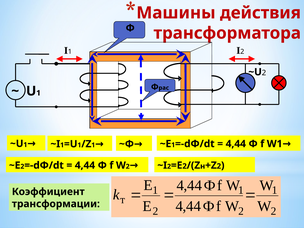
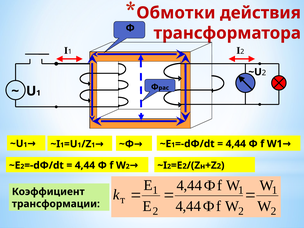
Машины: Машины -> Обмотки (176, 13)
